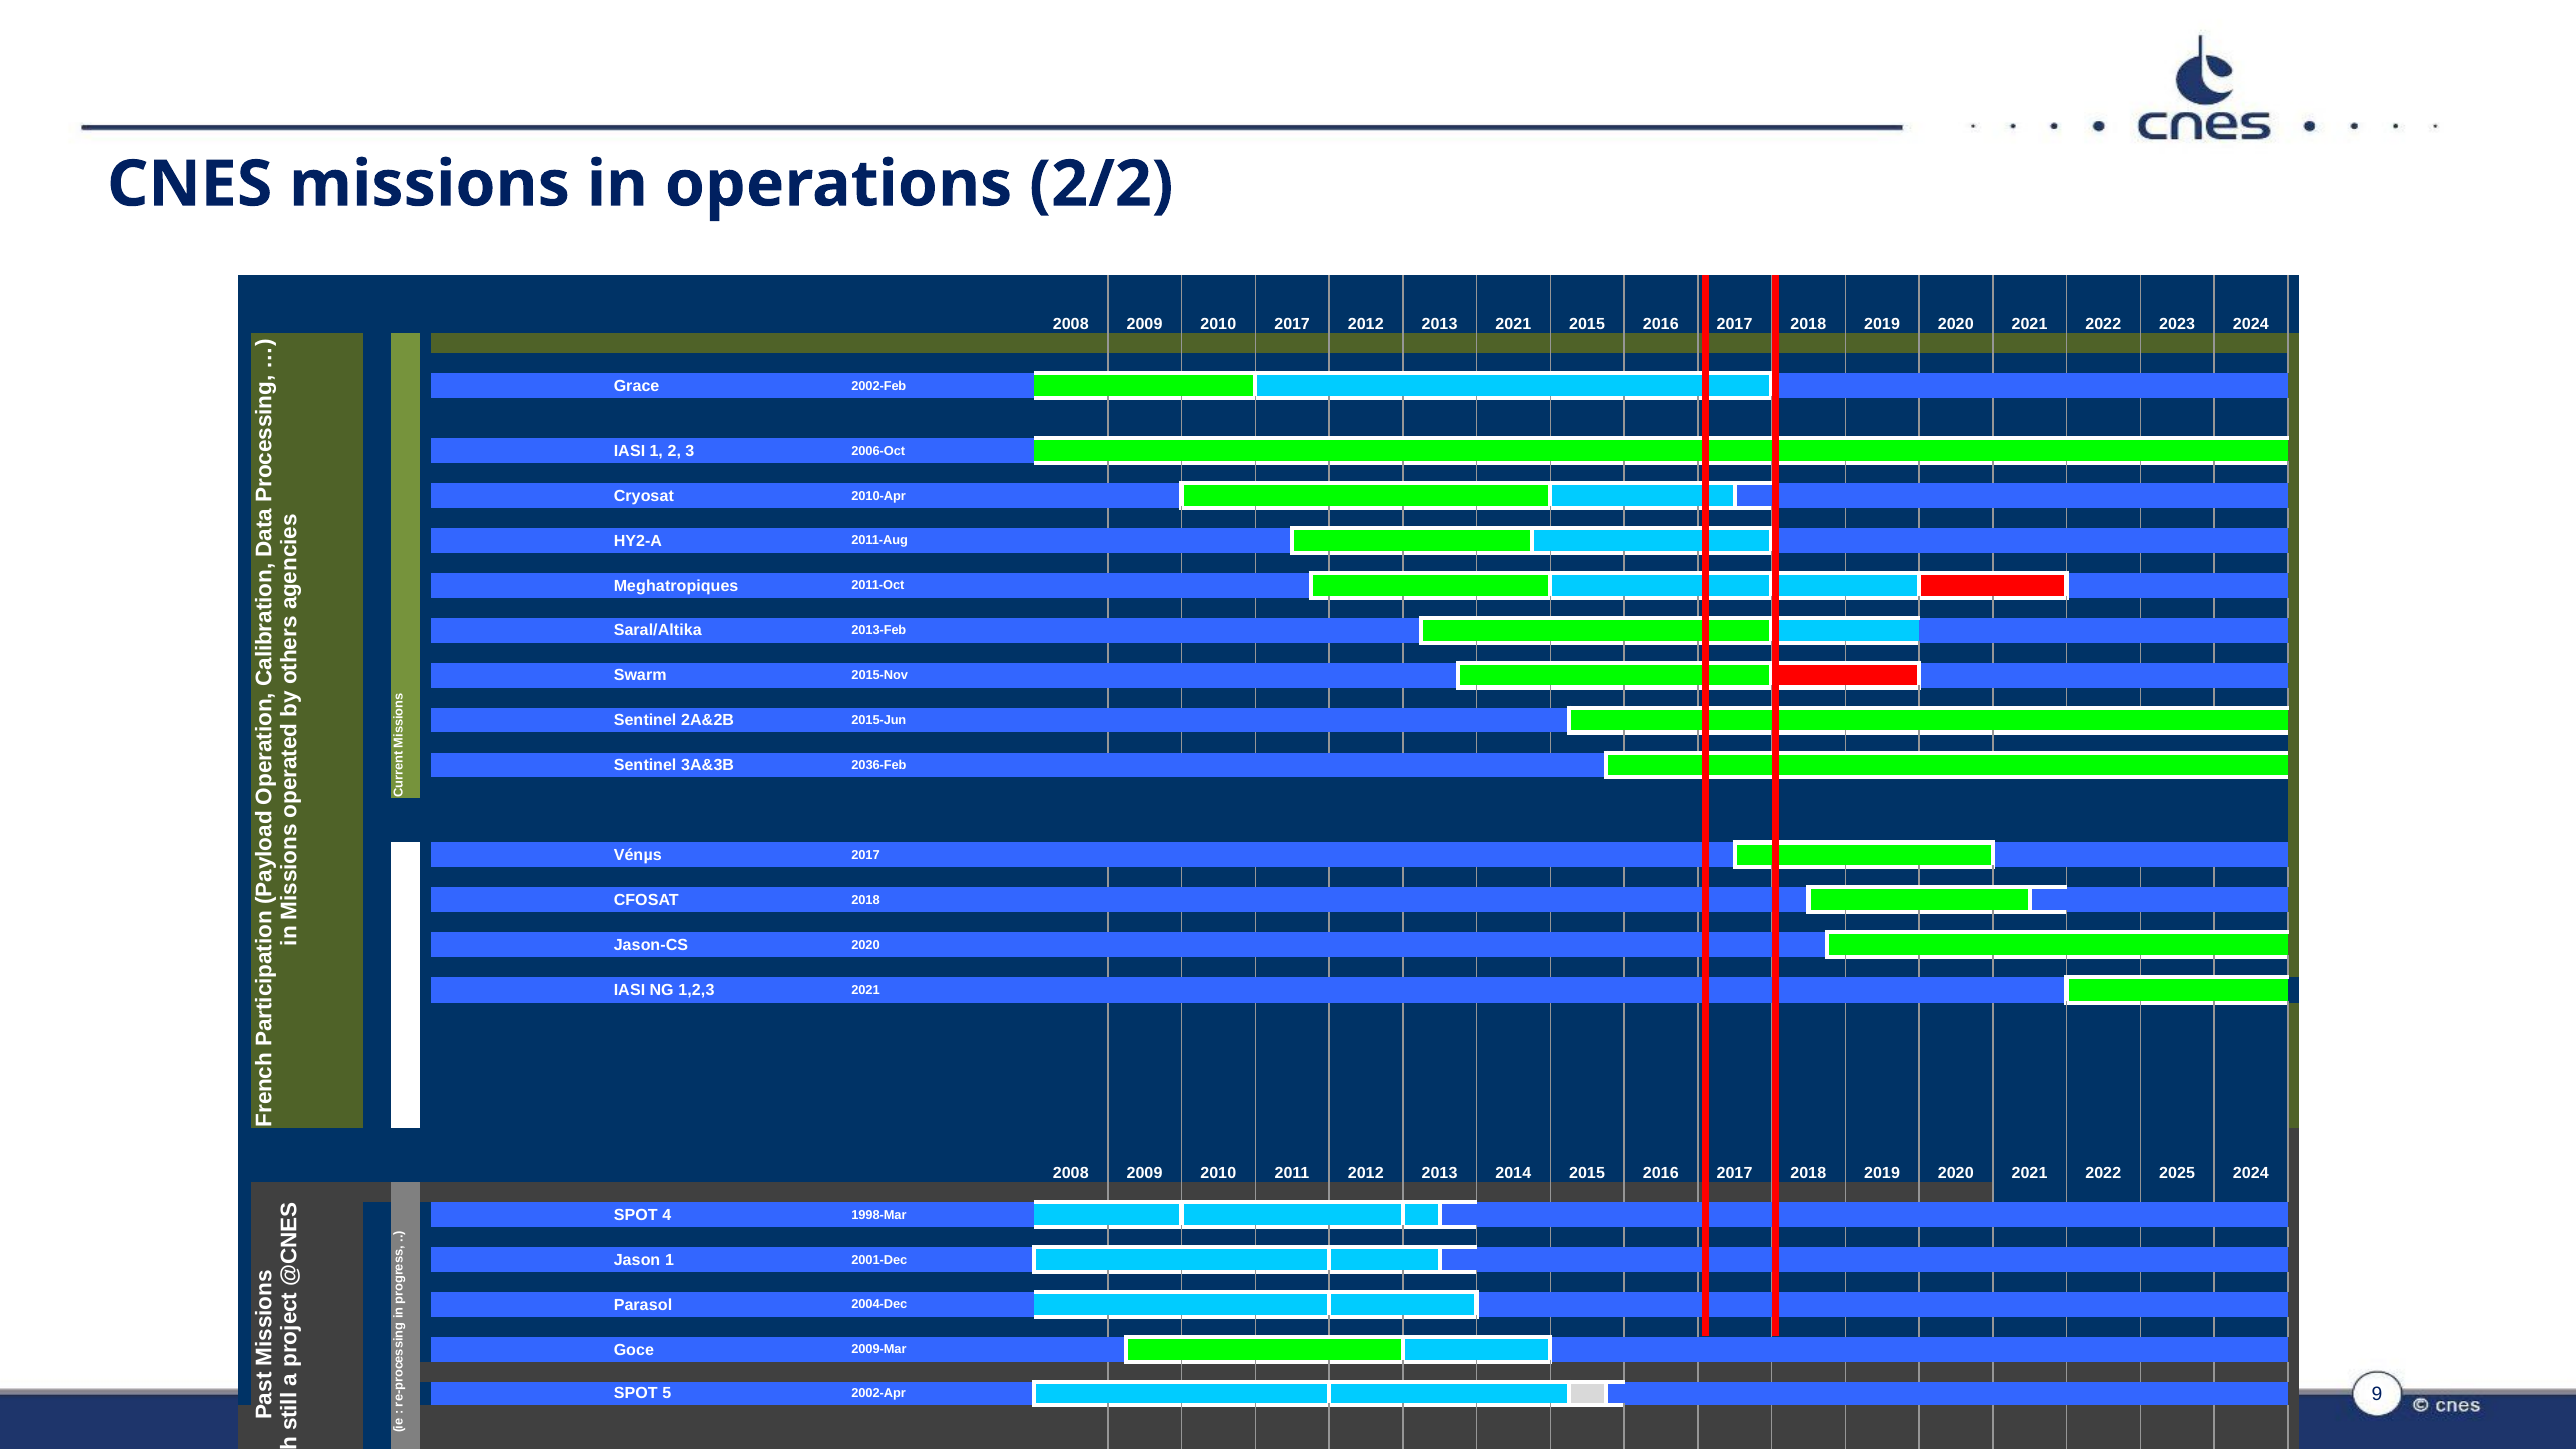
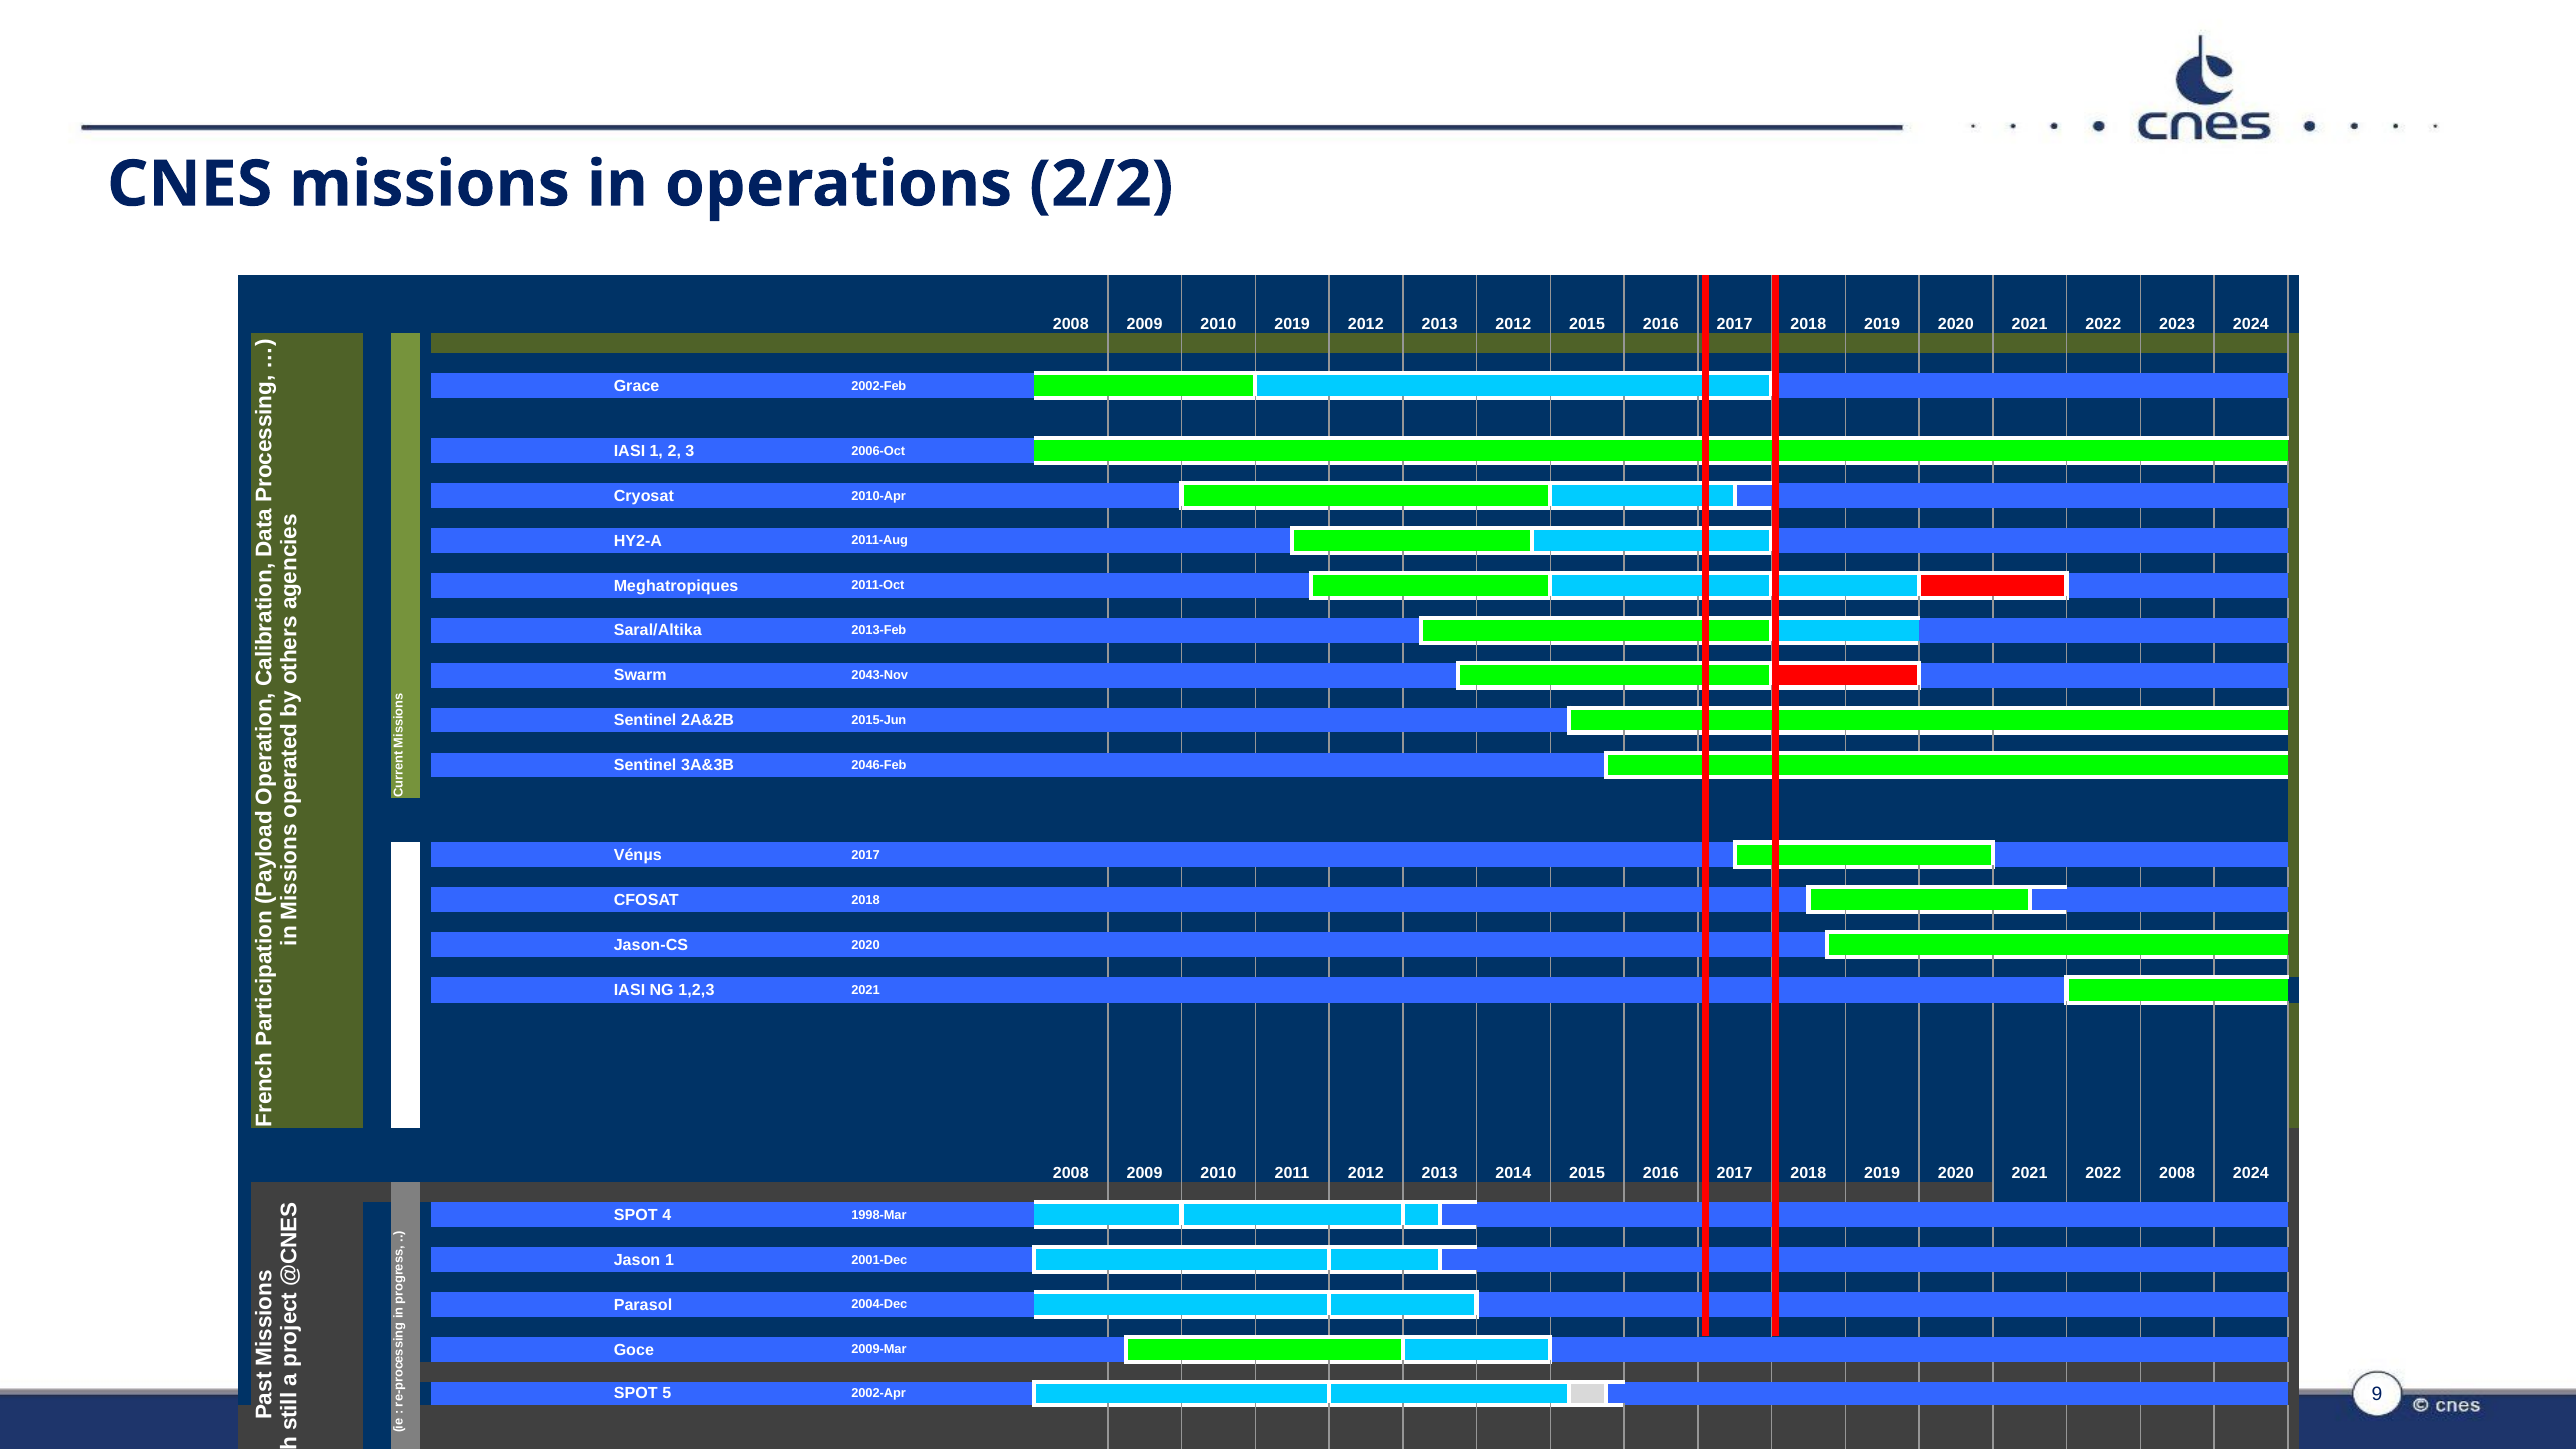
2010 2017: 2017 -> 2019 (1292, 324)
2013 2021: 2021 -> 2012 (1513, 324)
2015-Nov: 2015-Nov -> 2043-Nov (880, 675)
2036-Feb: 2036-Feb -> 2046-Feb (879, 765)
2022 2025: 2025 -> 2008 (2177, 1173)
